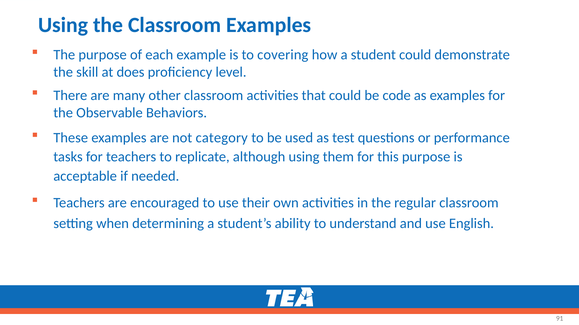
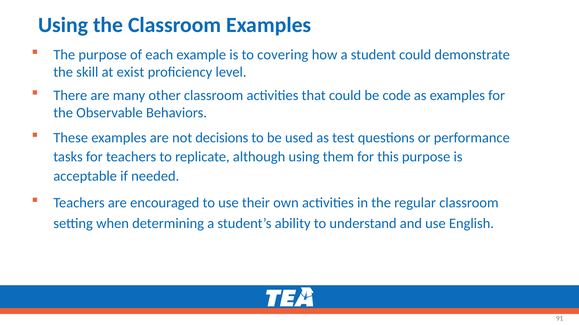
does: does -> exist (130, 72)
category: category -> decisions (222, 138)
